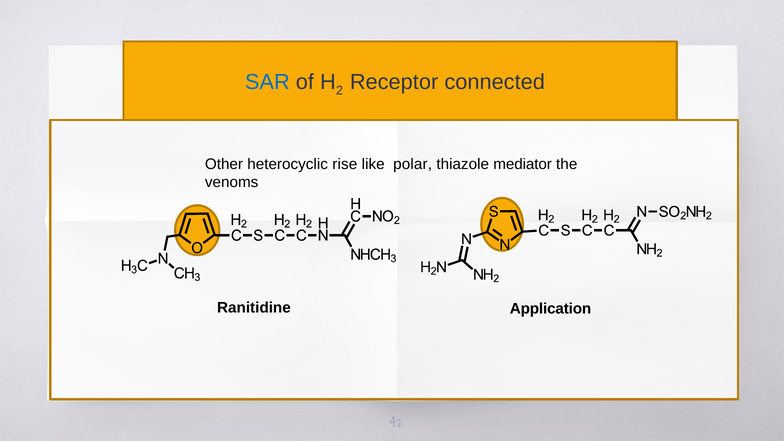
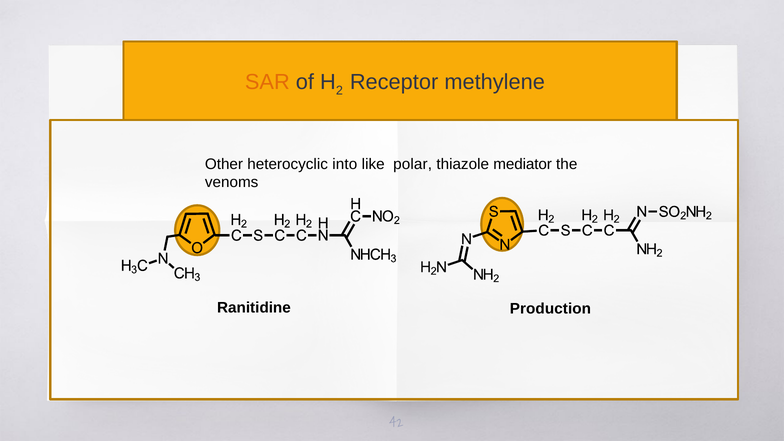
SAR colour: blue -> orange (267, 82)
connected: connected -> methylene (495, 82)
rise: rise -> into (345, 164)
Application: Application -> Production (550, 309)
